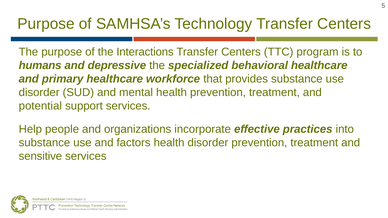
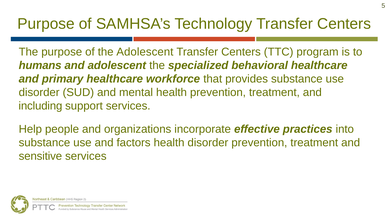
the Interactions: Interactions -> Adolescent (145, 52)
and depressive: depressive -> adolescent (117, 65)
potential: potential -> including (40, 106)
